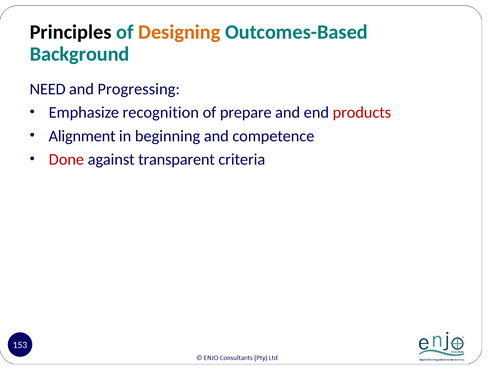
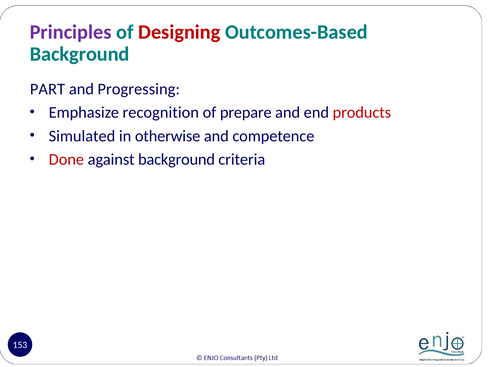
Principles colour: black -> purple (71, 32)
Designing colour: orange -> red (179, 32)
NEED: NEED -> PART (47, 89)
Alignment: Alignment -> Simulated (82, 136)
beginning: beginning -> otherwise (168, 136)
against transparent: transparent -> background (177, 159)
